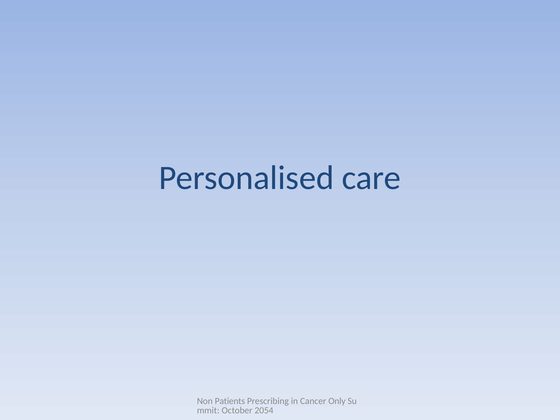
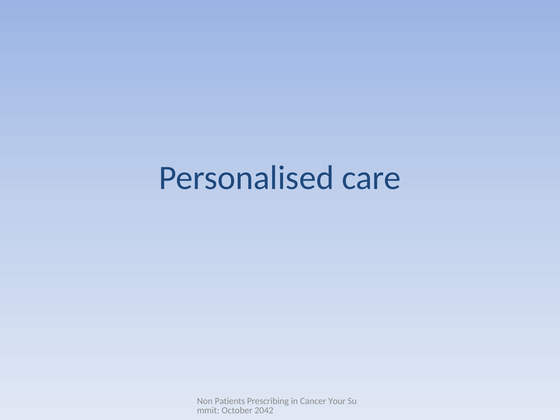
Only: Only -> Your (337, 401)
2054: 2054 -> 2042 (264, 410)
